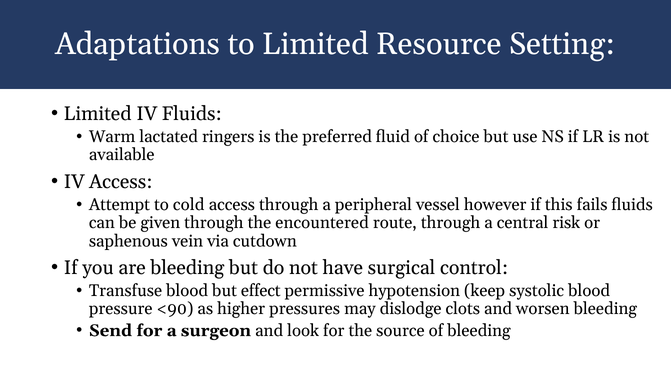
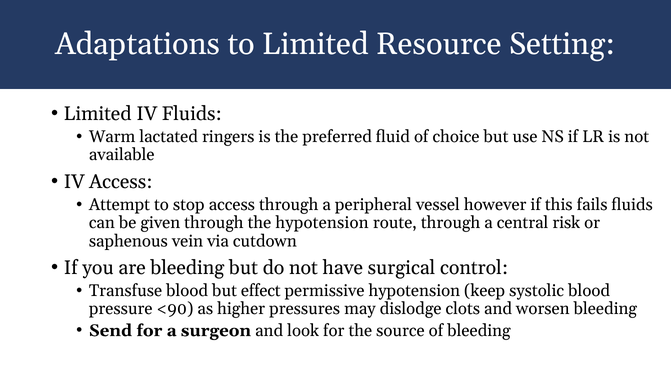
cold: cold -> stop (189, 204)
the encountered: encountered -> hypotension (322, 223)
